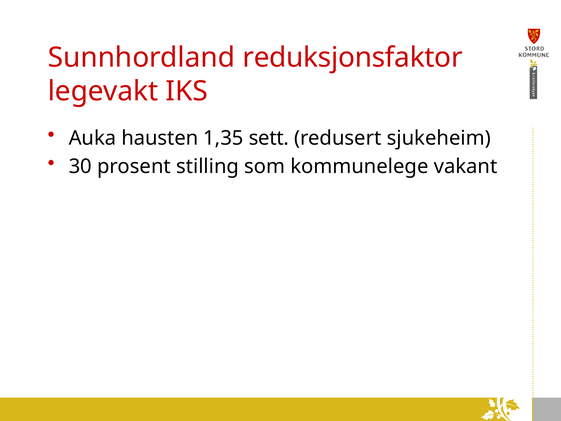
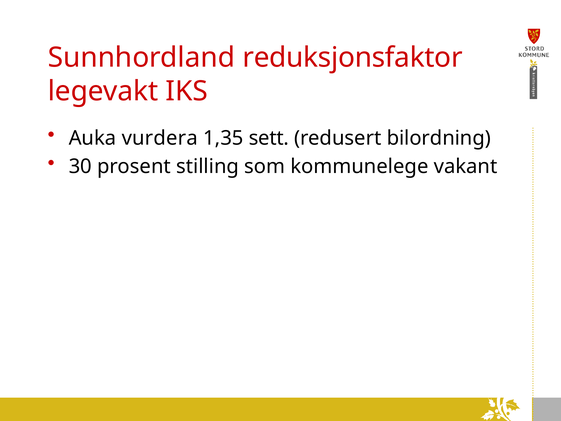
hausten: hausten -> vurdera (160, 138)
sjukeheim: sjukeheim -> bilordning (439, 138)
